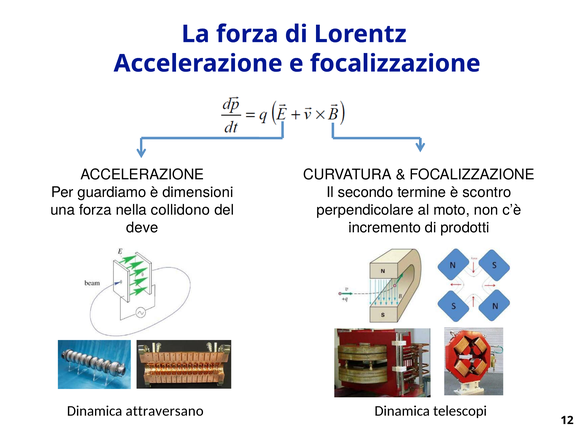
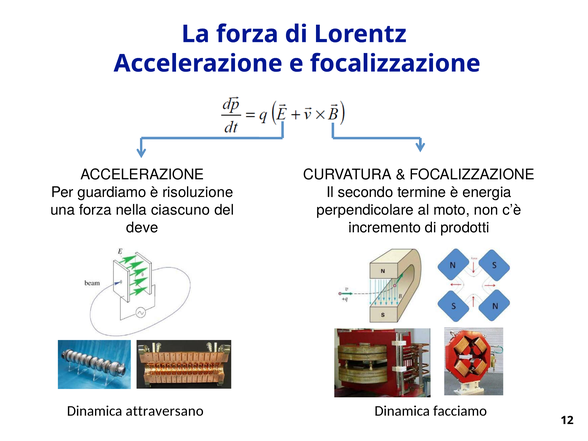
dimensioni: dimensioni -> risoluzione (198, 192)
scontro: scontro -> energia (487, 192)
collidono: collidono -> ciascuno (181, 210)
telescopi: telescopi -> facciamo (460, 411)
